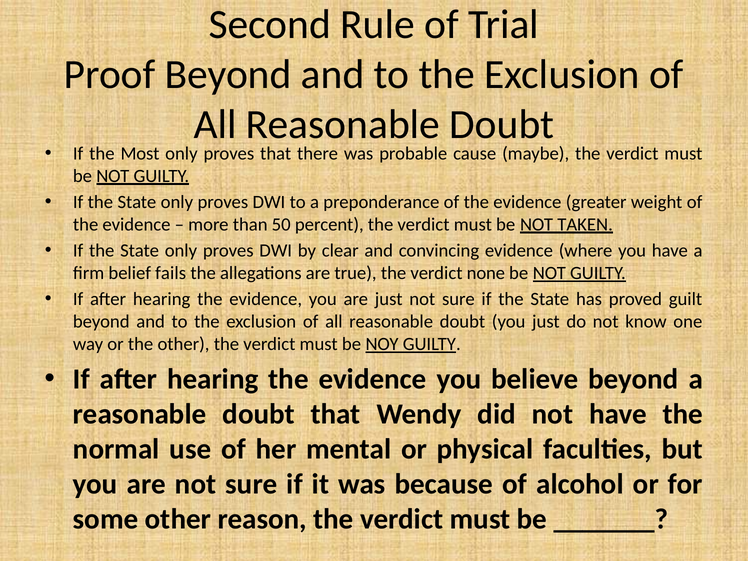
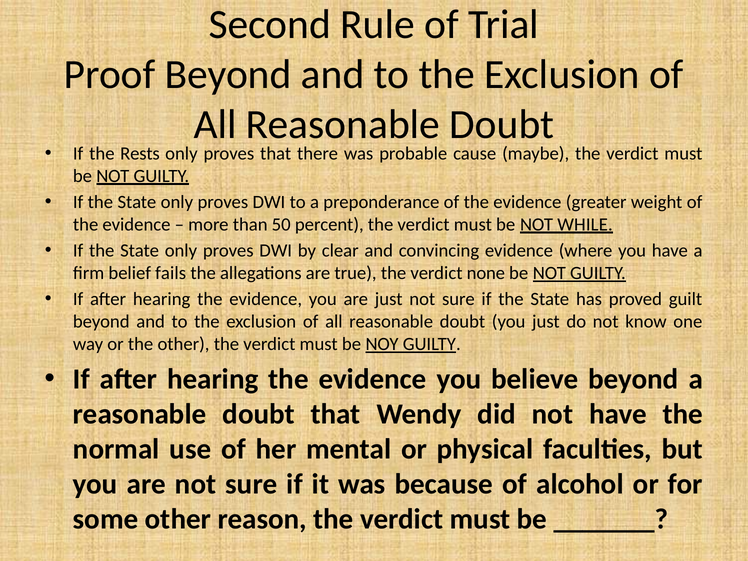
Most: Most -> Rests (140, 153)
TAKEN: TAKEN -> WHILE (585, 224)
